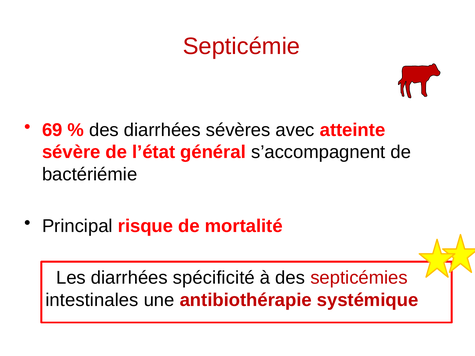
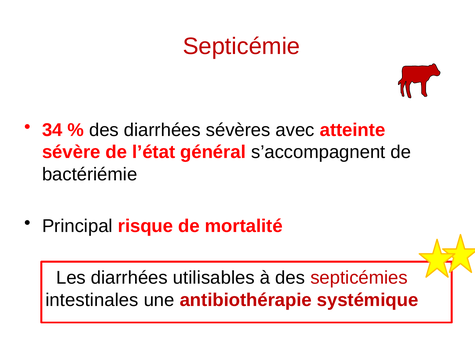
69: 69 -> 34 (52, 130)
spécificité: spécificité -> utilisables (214, 278)
